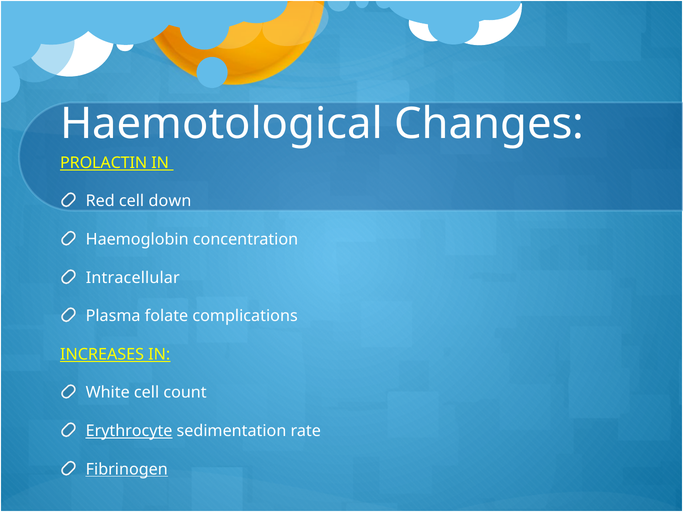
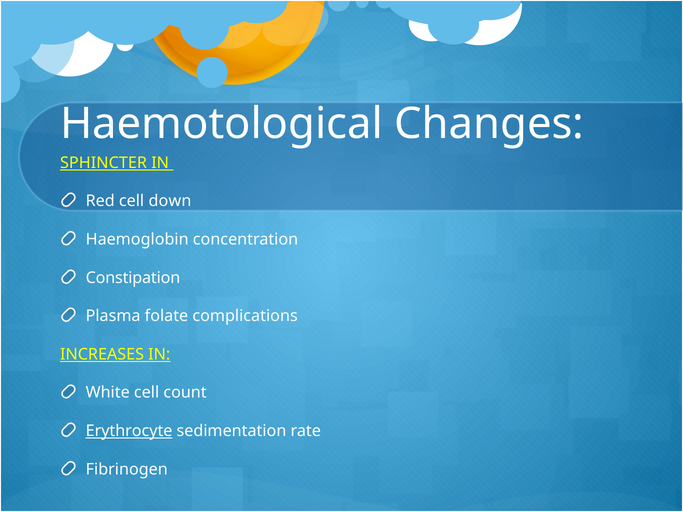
PROLACTIN: PROLACTIN -> SPHINCTER (104, 163)
Intracellular: Intracellular -> Constipation (133, 278)
Fibrinogen underline: present -> none (127, 470)
